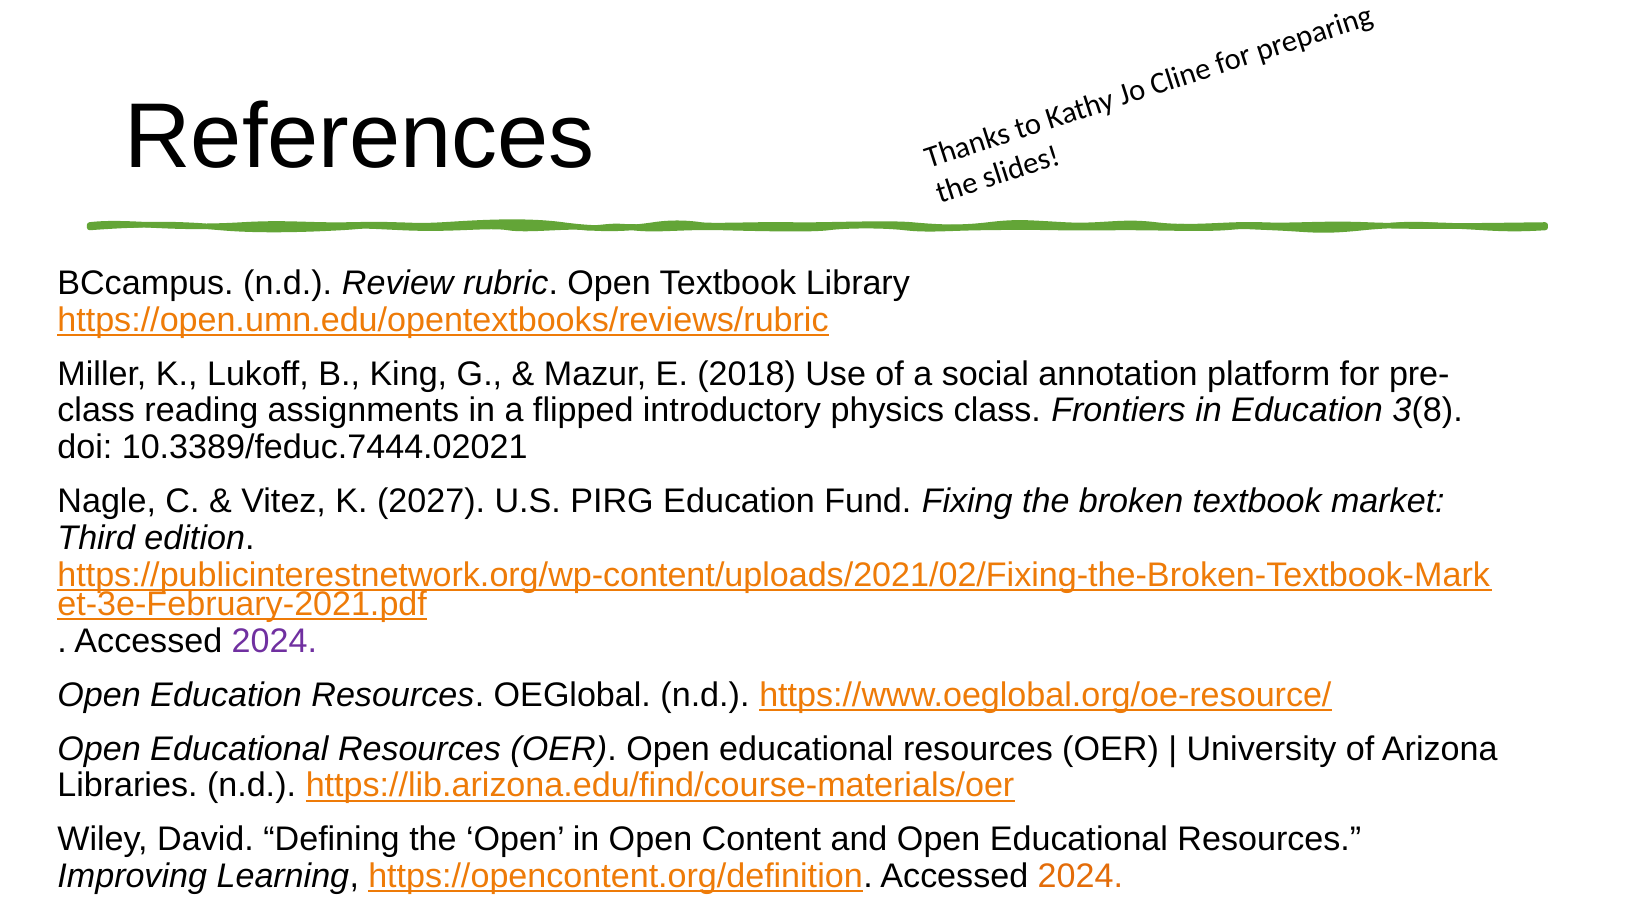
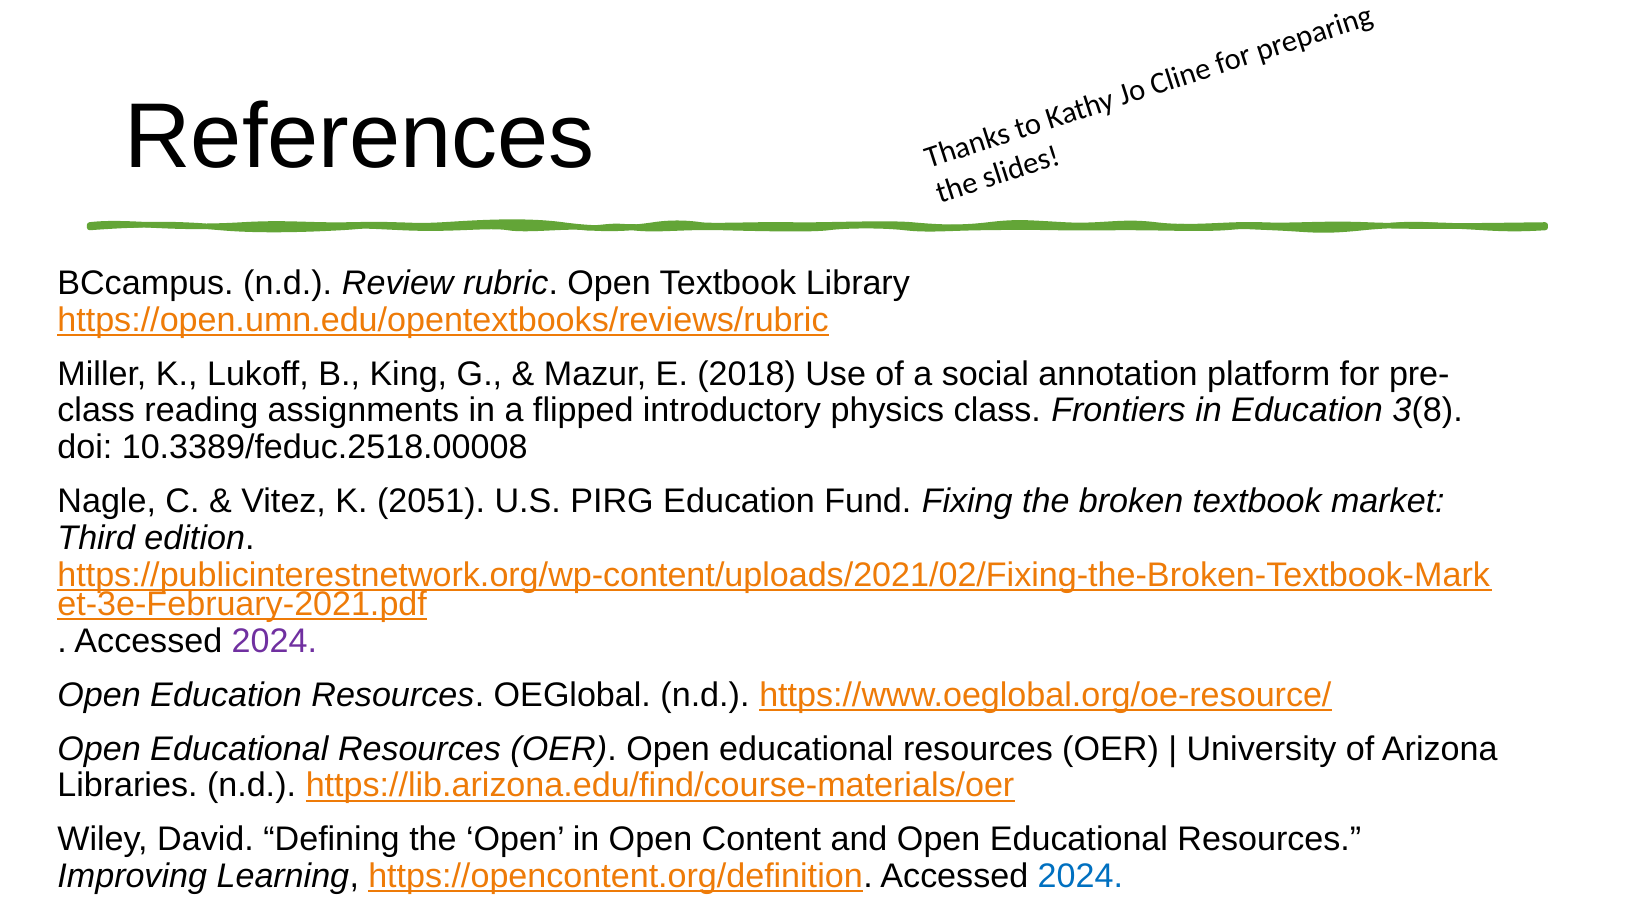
10.3389/feduc.7444.02021: 10.3389/feduc.7444.02021 -> 10.3389/feduc.2518.00008 (325, 447)
2027: 2027 -> 2051 (431, 501)
2024 colour: orange -> blue (1080, 876)
